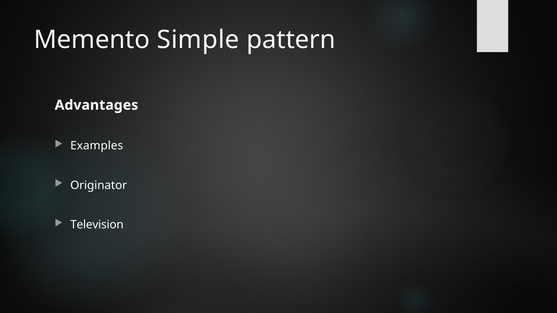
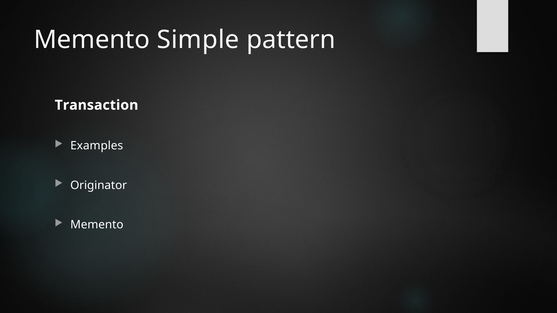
Advantages: Advantages -> Transaction (96, 105)
Television: Television -> Memento (97, 225)
